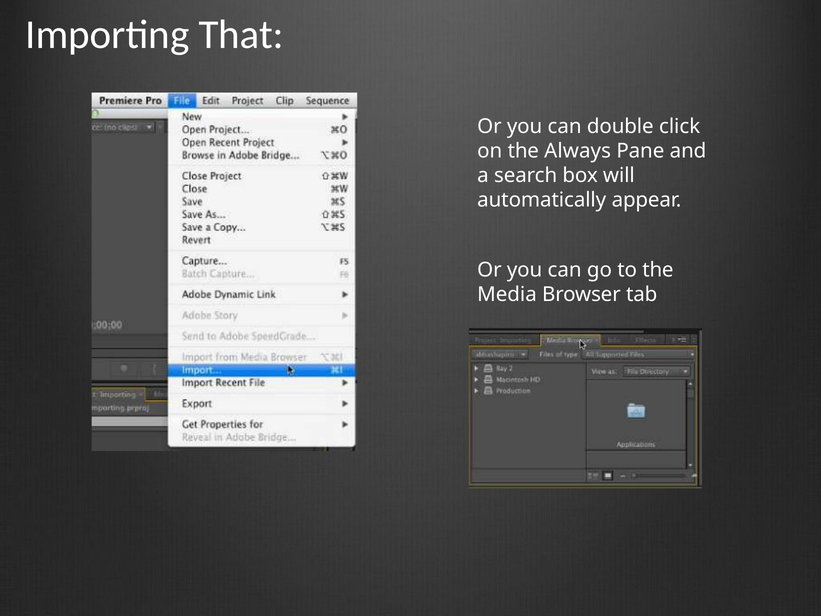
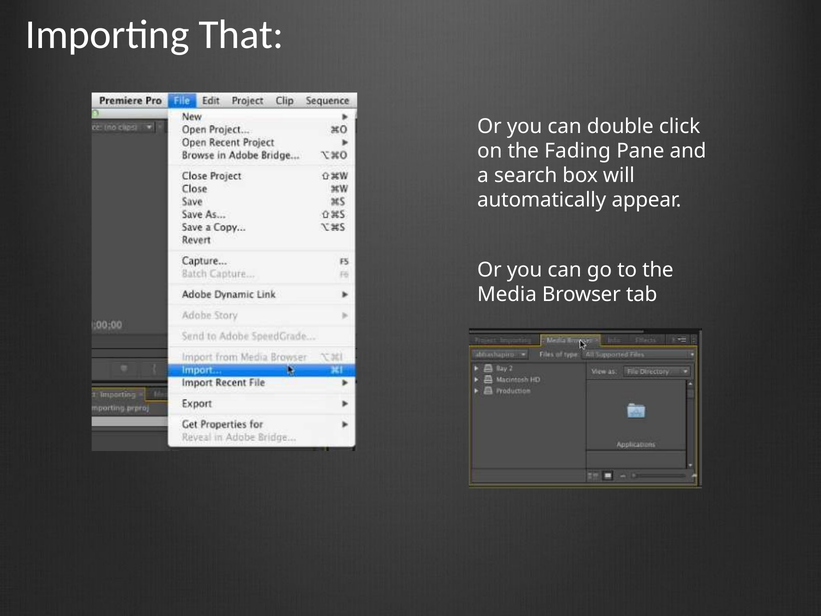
Always: Always -> Fading (578, 151)
